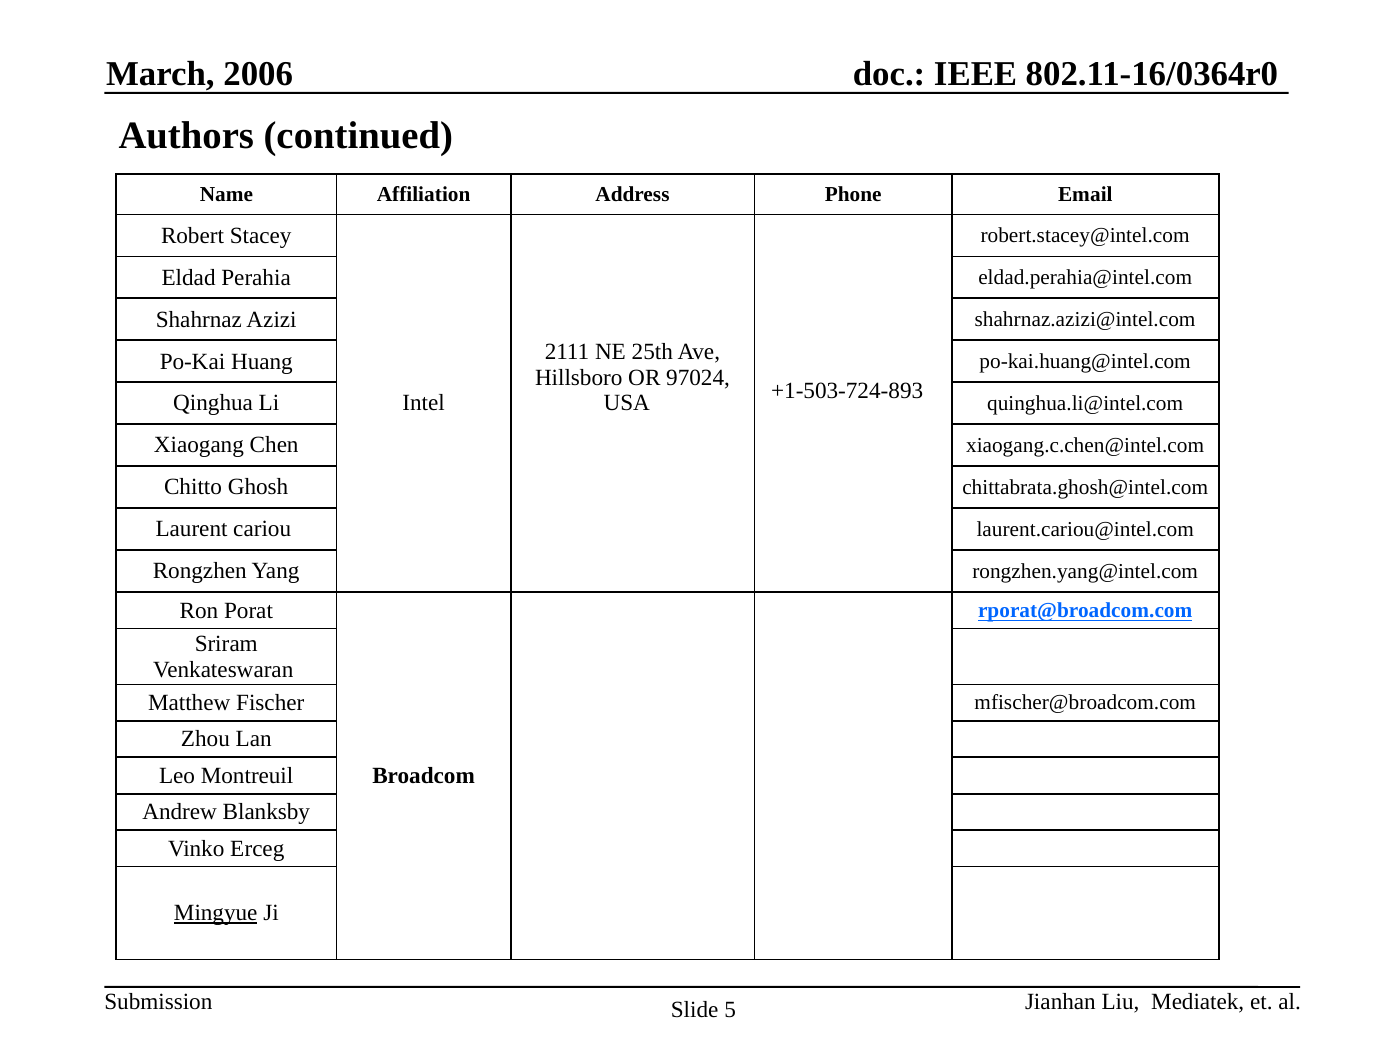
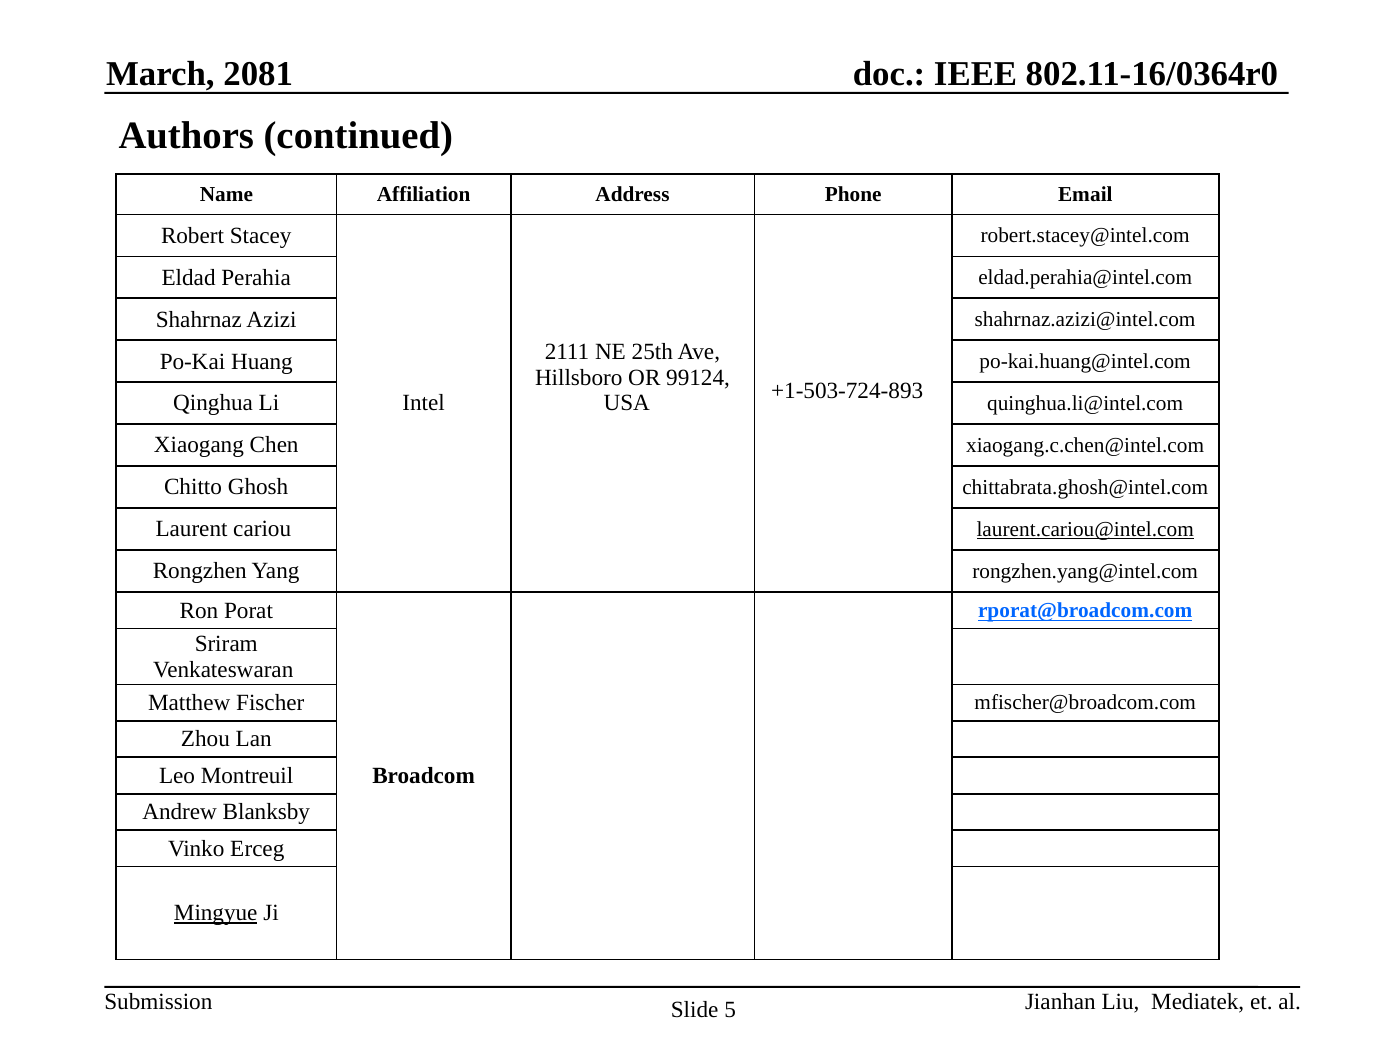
2006: 2006 -> 2081 (258, 74)
97024: 97024 -> 99124 (698, 377)
laurent.cariou@intel.com underline: none -> present (1085, 529)
